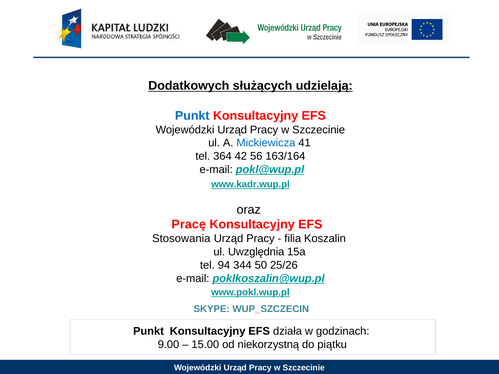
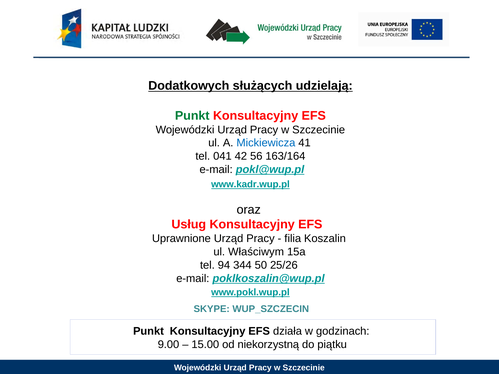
Punkt colour: blue -> green (192, 116)
364: 364 -> 041 (222, 156)
Pracę: Pracę -> Usług (189, 225)
Stosowania: Stosowania -> Uprawnione (181, 239)
Uwzględnia: Uwzględnia -> Właściwym (256, 252)
